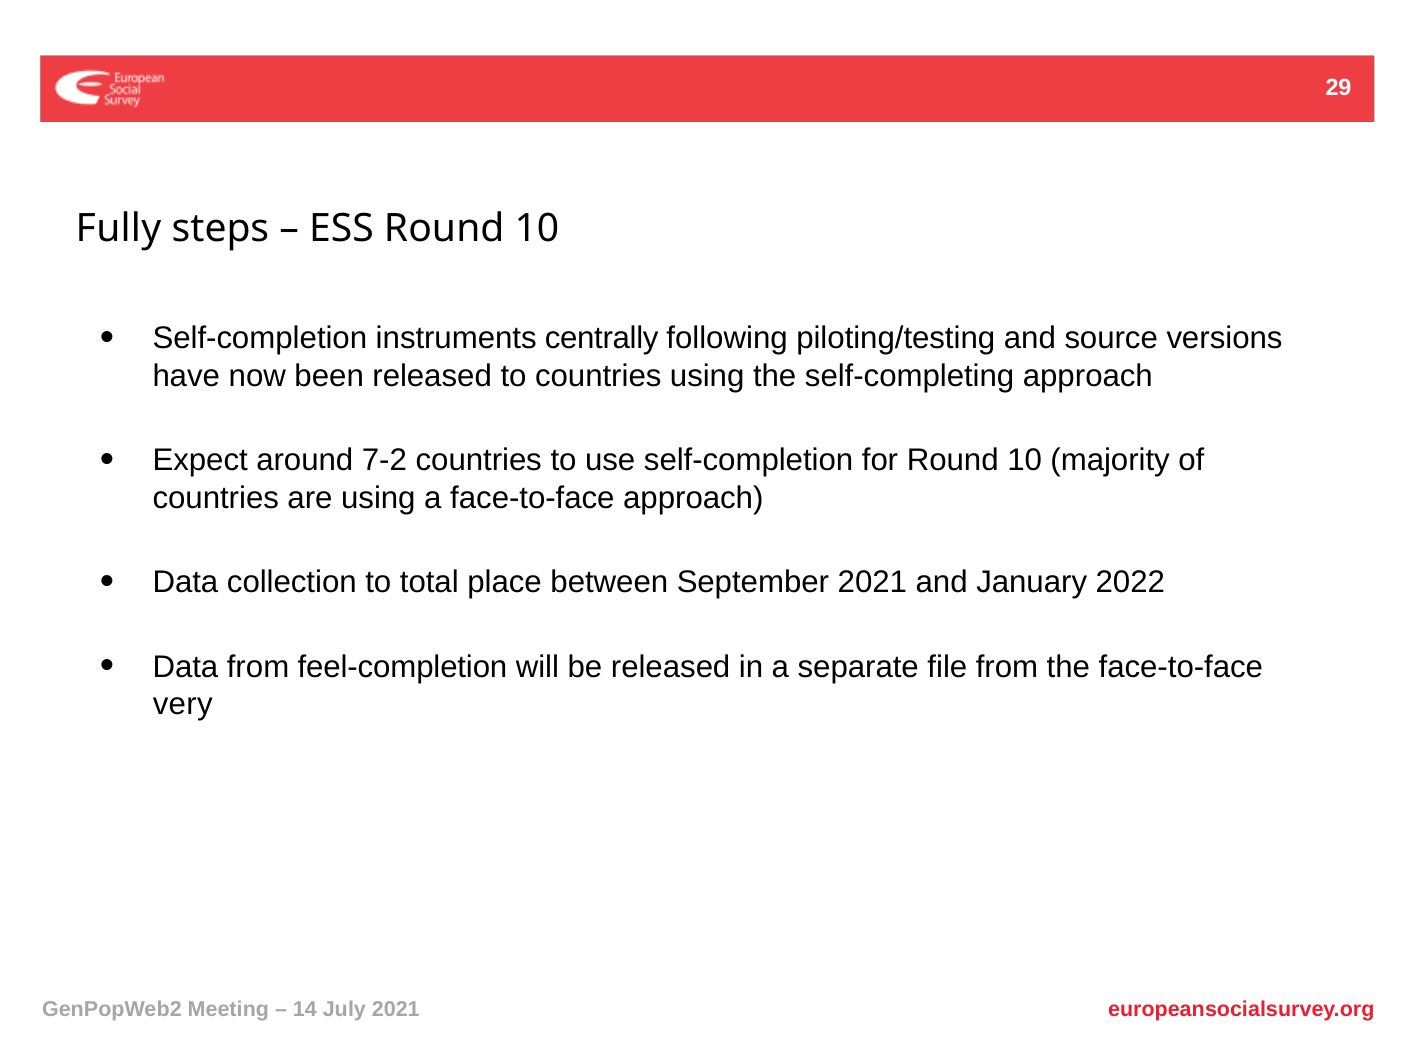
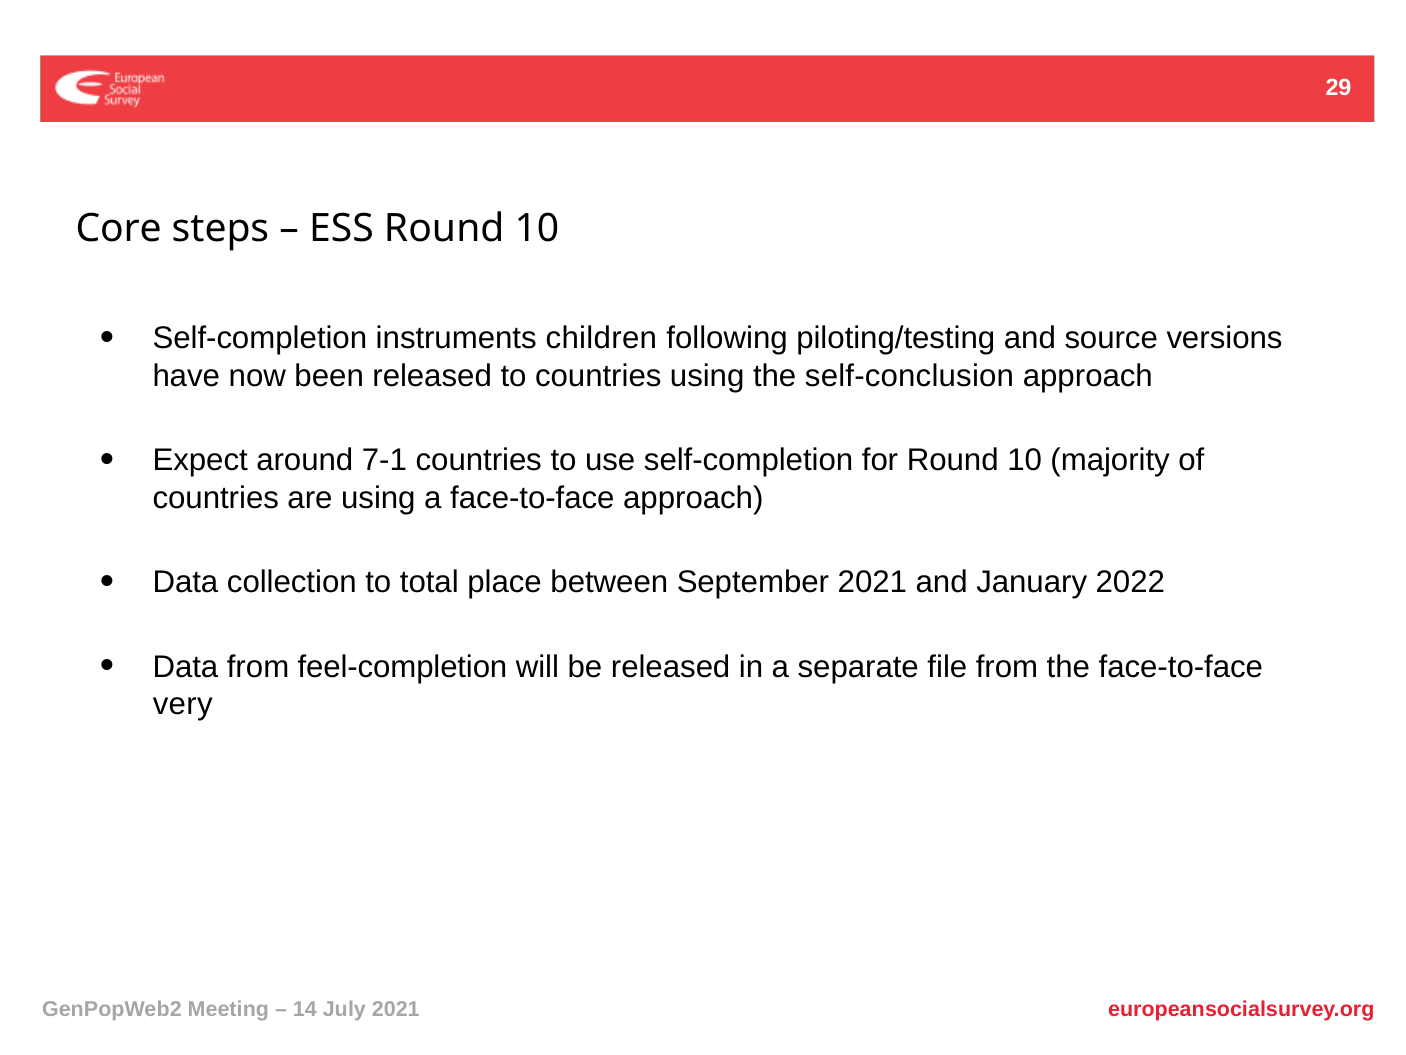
Fully: Fully -> Core (119, 228)
centrally: centrally -> children (601, 338)
self-completing: self-completing -> self-conclusion (909, 376)
7-2: 7-2 -> 7-1 (384, 460)
